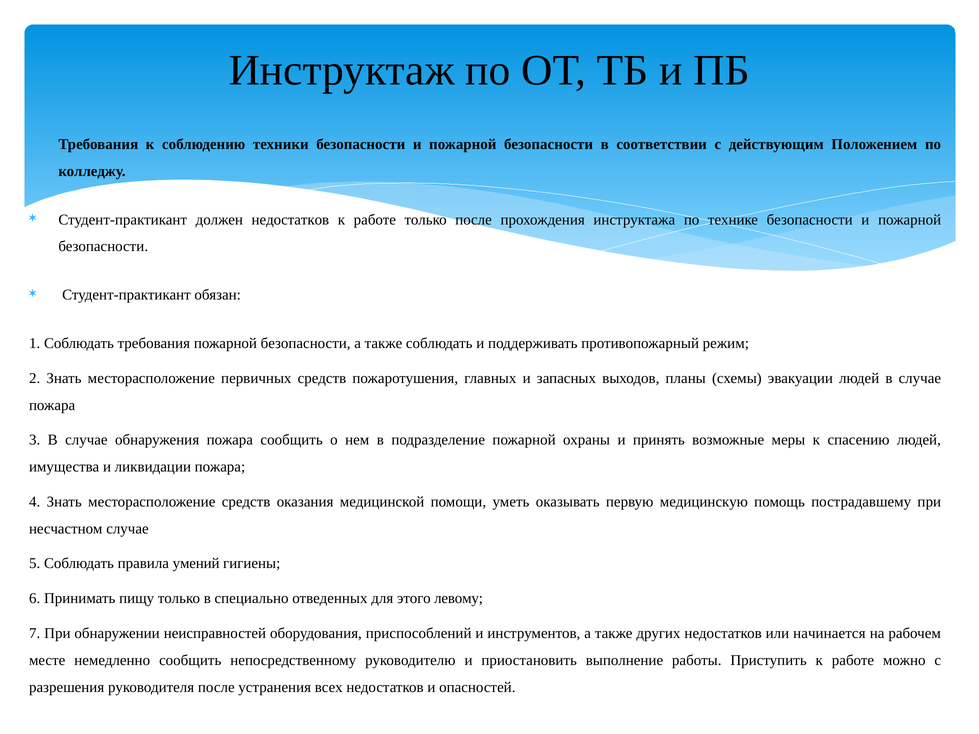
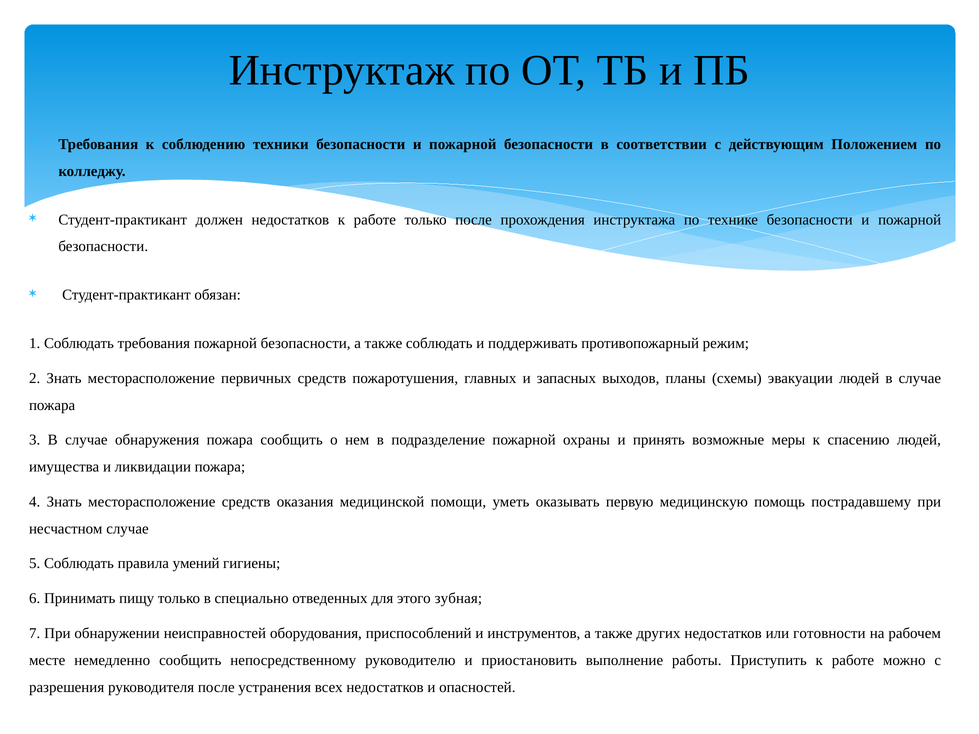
левому: левому -> зубная (458, 599)
начинается: начинается -> готовности (829, 633)
